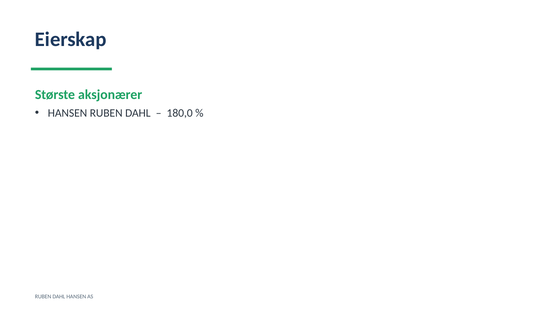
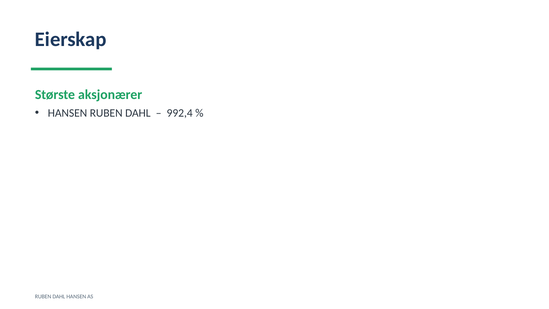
180,0: 180,0 -> 992,4 (180, 113)
